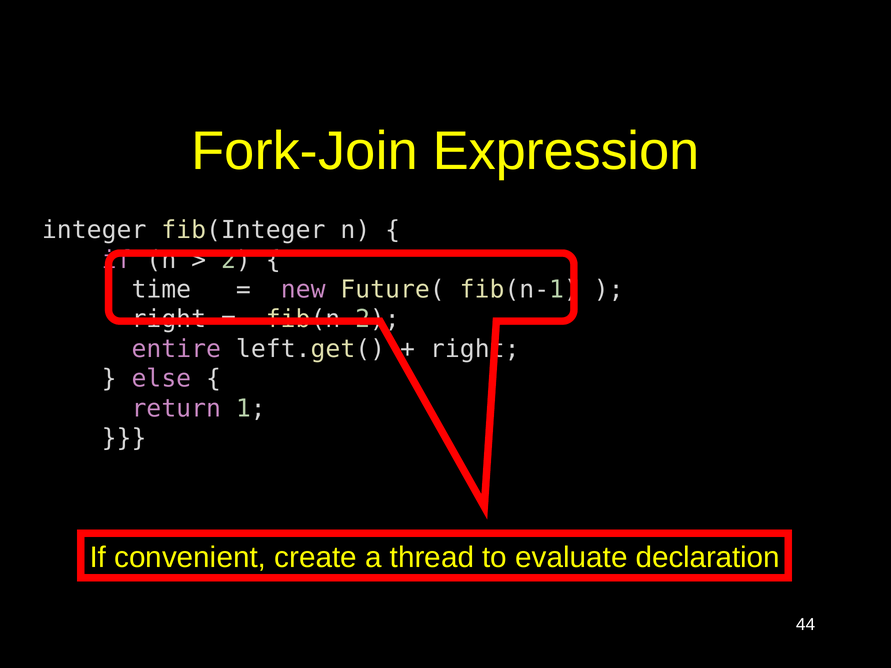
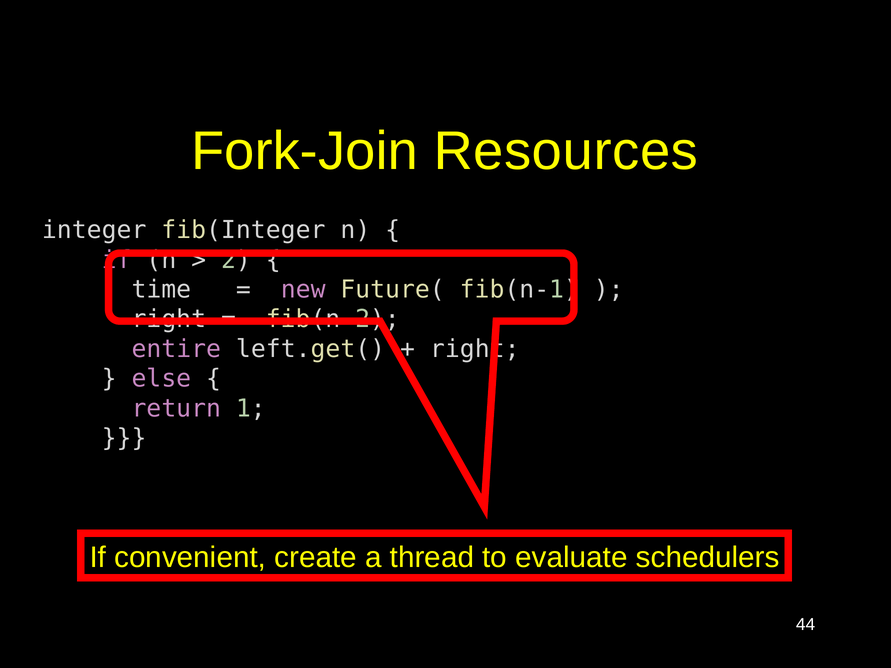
Expression: Expression -> Resources (566, 152)
declaration: declaration -> schedulers (708, 558)
